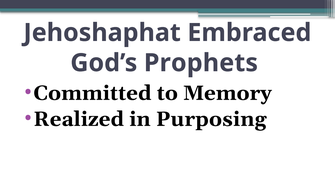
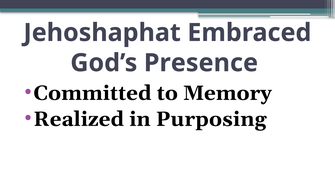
Prophets: Prophets -> Presence (201, 63)
